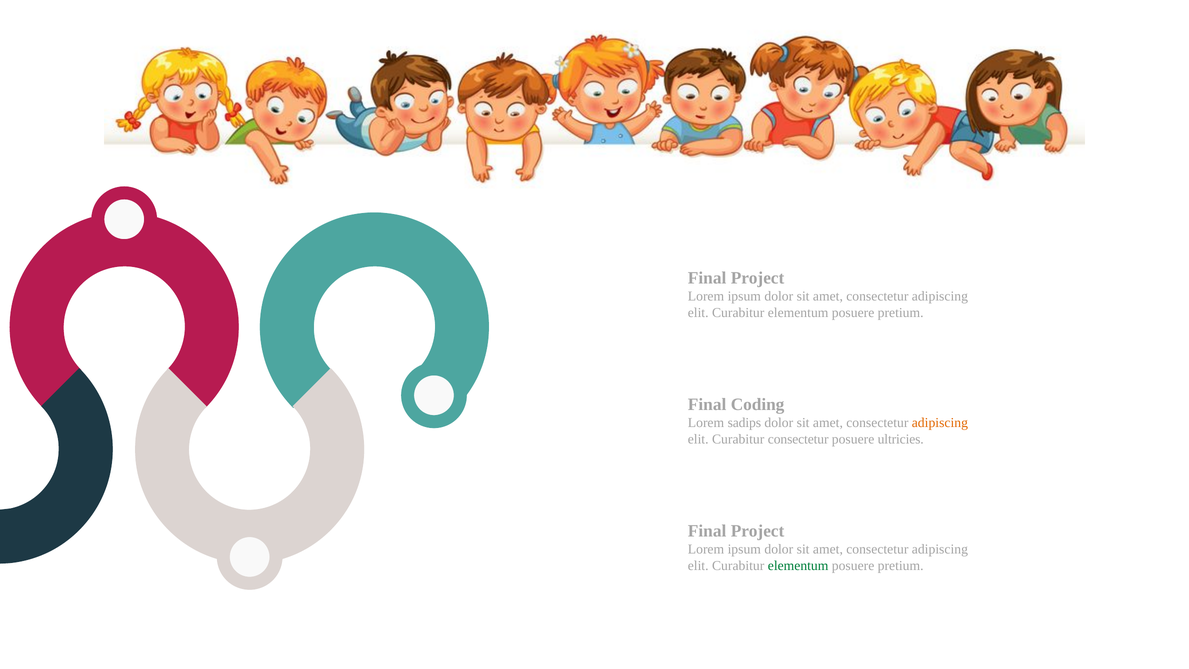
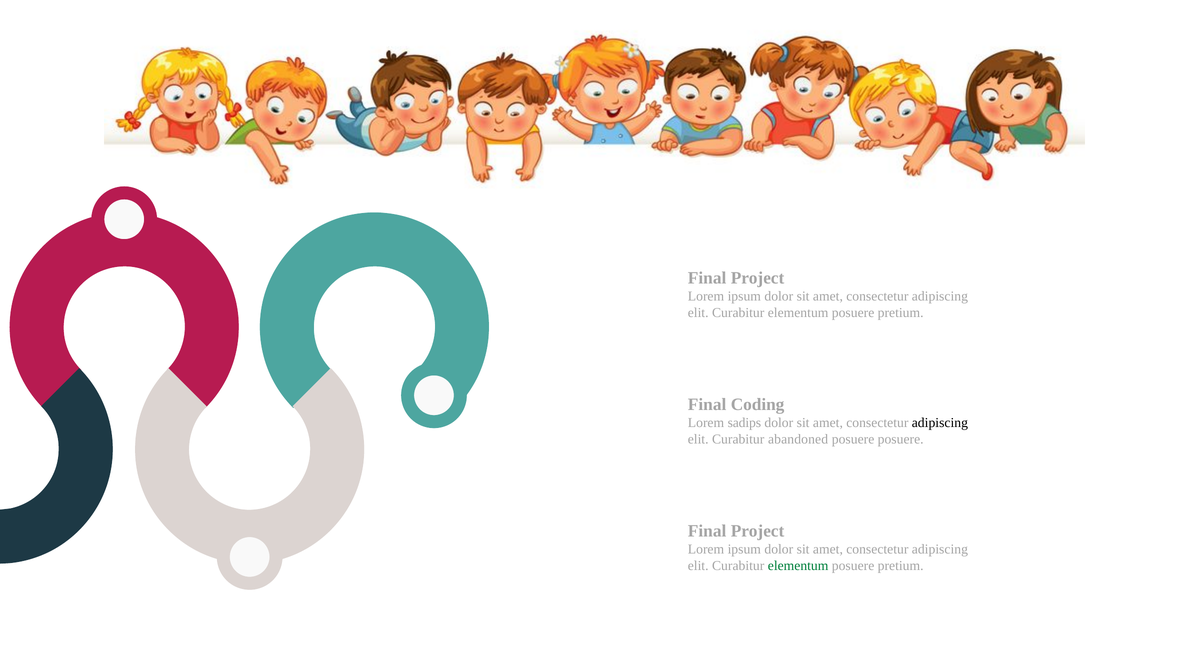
adipiscing colour: orange -> black (940, 423)
Curabitur consectetur: consectetur -> abandoned (798, 439)
posuere ultricies: ultricies -> posuere (901, 439)
